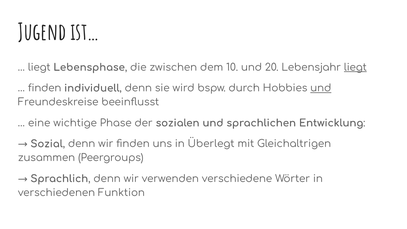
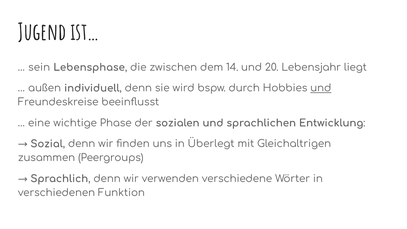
liegt: liegt -> sein (39, 67)
10: 10 -> 14 (232, 67)
liegt underline: present -> none (355, 67)
finden: finden -> außen (45, 88)
